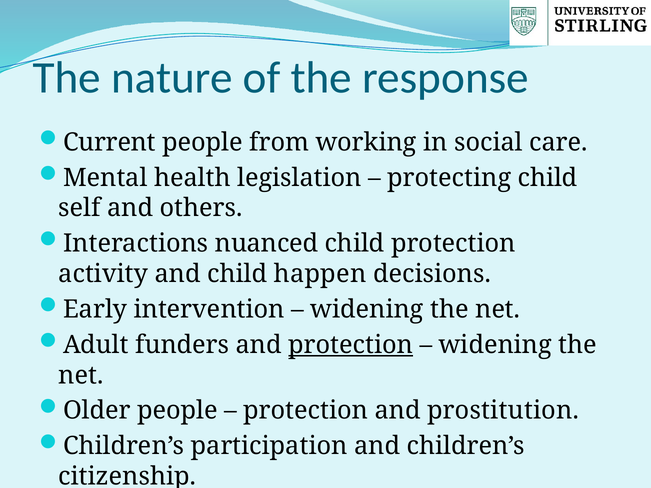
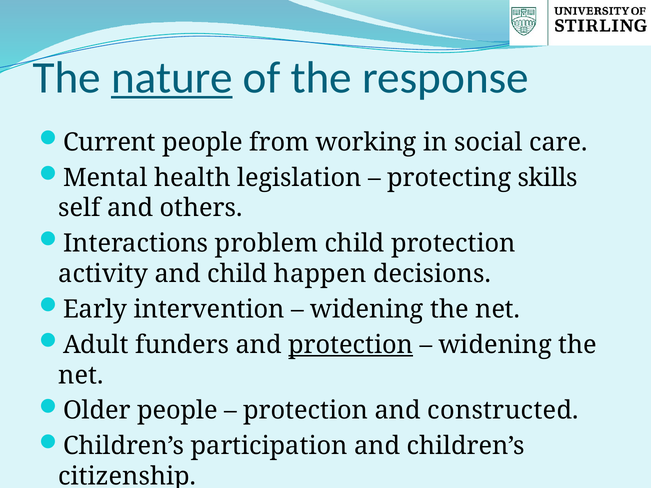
nature underline: none -> present (172, 78)
protecting child: child -> skills (548, 178)
nuanced: nuanced -> problem (266, 244)
prostitution: prostitution -> constructed (503, 411)
